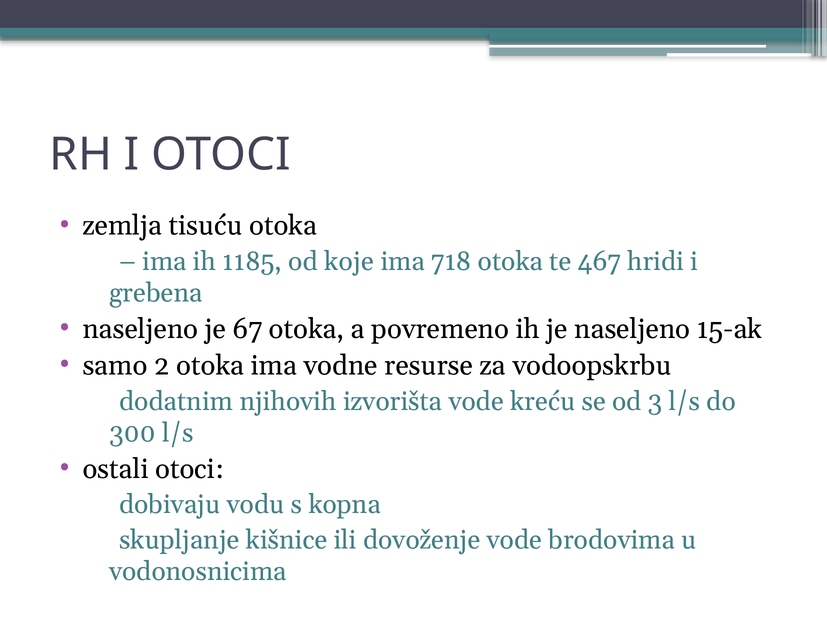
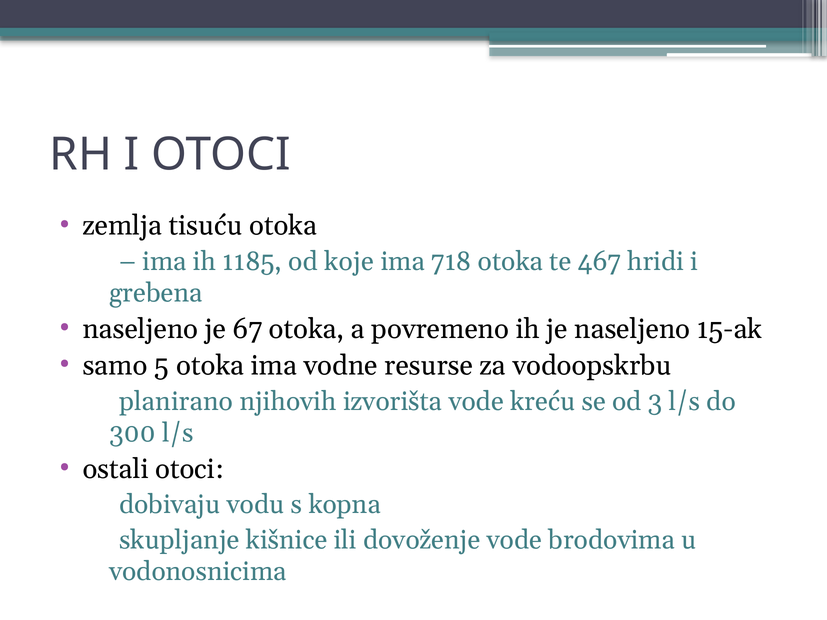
2: 2 -> 5 (162, 366)
dodatnim: dodatnim -> planirano (176, 402)
